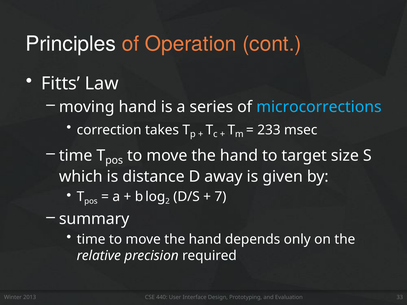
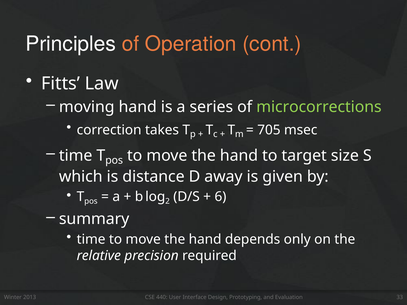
microcorrections colour: light blue -> light green (319, 107)
233: 233 -> 705 (269, 130)
7: 7 -> 6 (220, 197)
